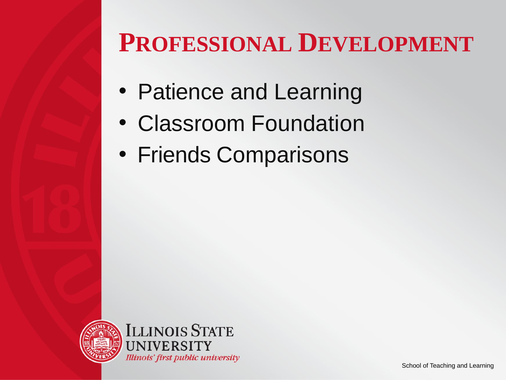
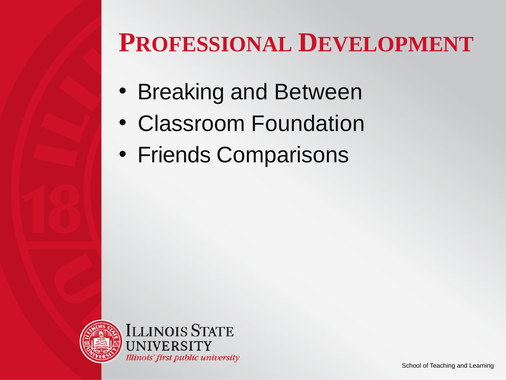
Patience: Patience -> Breaking (181, 92)
Learning: Learning -> Between (318, 92)
